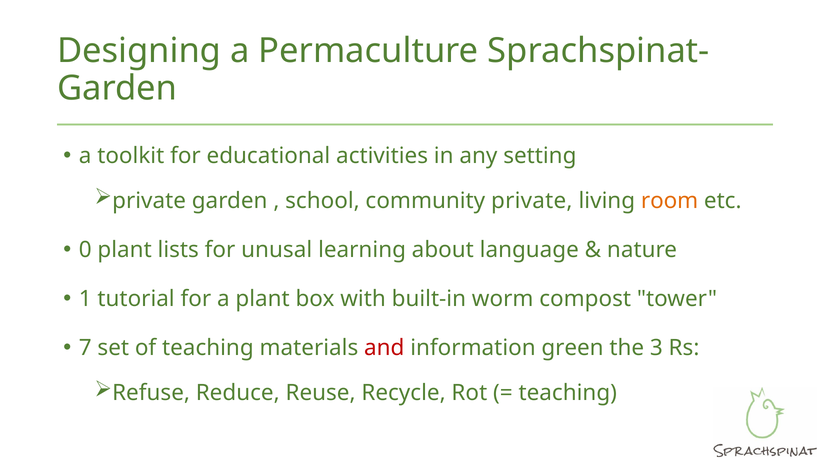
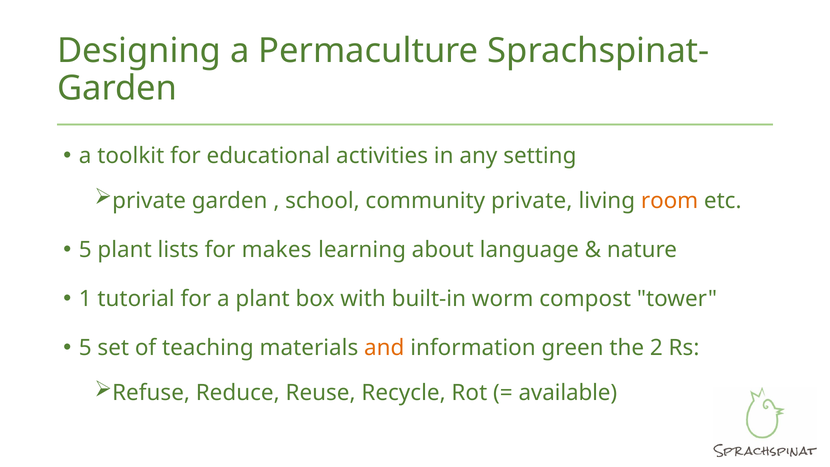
0: 0 -> 5 (85, 250)
unusal: unusal -> makes (277, 250)
7: 7 -> 5 (85, 348)
and colour: red -> orange (384, 348)
3: 3 -> 2 (656, 348)
teaching: teaching -> available (568, 393)
